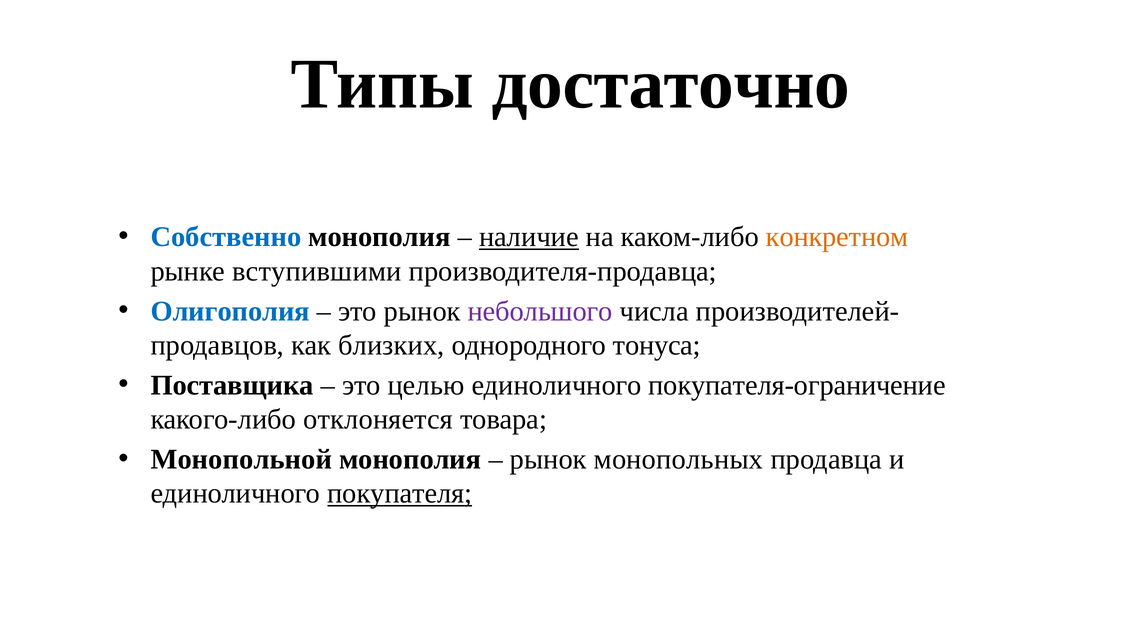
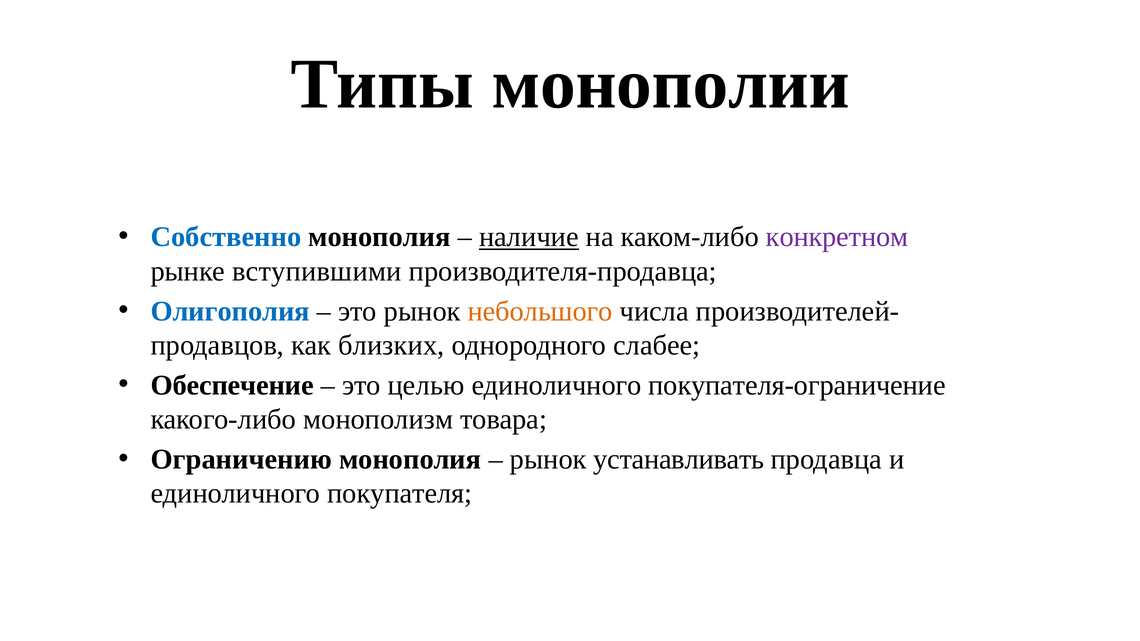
достаточно: достаточно -> монополии (671, 84)
конкретном colour: orange -> purple (837, 237)
небольшого colour: purple -> orange (540, 311)
тонуса: тонуса -> слабее (657, 345)
Поставщика: Поставщика -> Обеспечение (232, 385)
отклоняется: отклоняется -> монополизм (378, 420)
Монопольной: Монопольной -> Ограничению (241, 459)
монопольных: монопольных -> устанавливать (679, 459)
покупателя underline: present -> none (400, 494)
